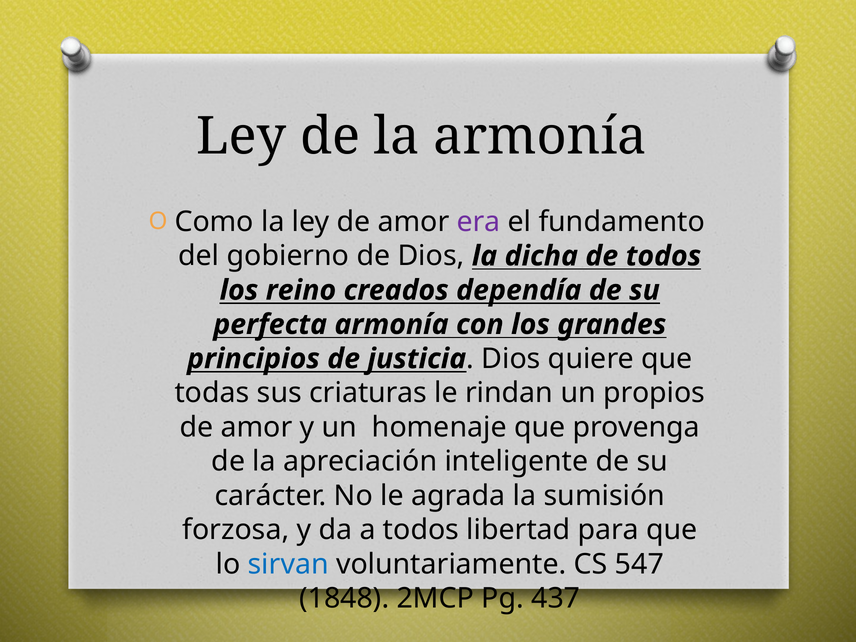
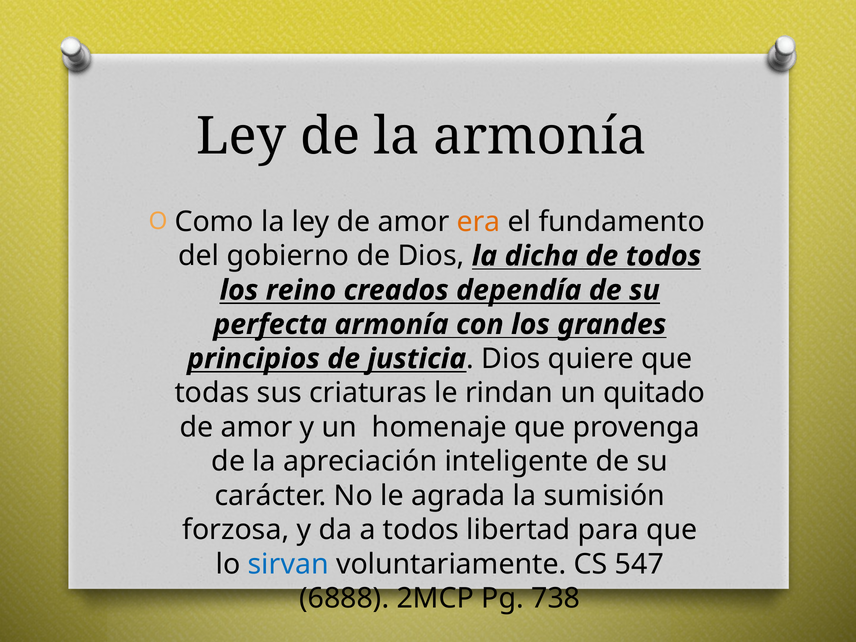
era colour: purple -> orange (479, 222)
propios: propios -> quitado (654, 393)
1848: 1848 -> 6888 (344, 598)
437: 437 -> 738 (556, 598)
